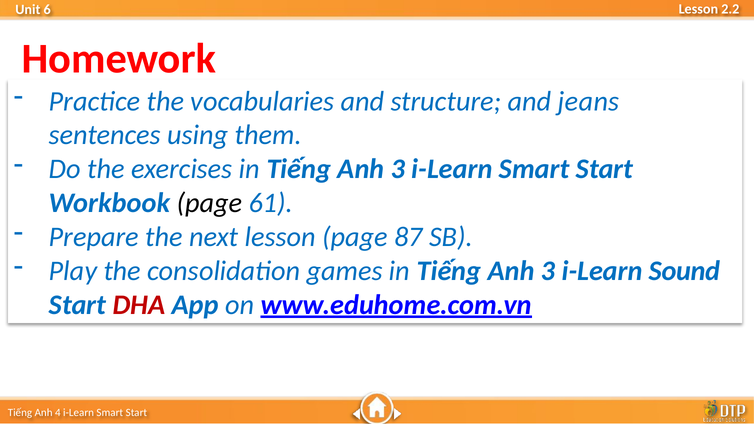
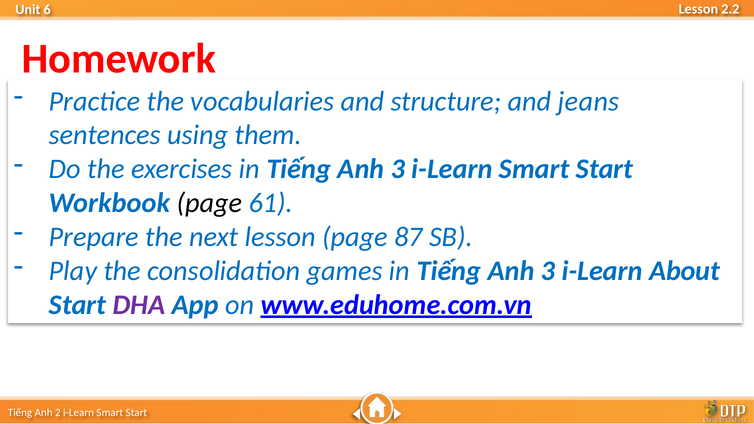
Sound: Sound -> About (684, 271)
DHA colour: red -> purple (139, 305)
4: 4 -> 2 (58, 413)
